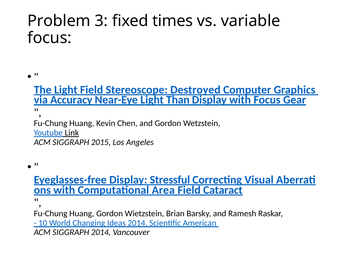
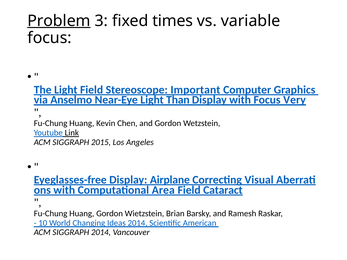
Problem underline: none -> present (59, 21)
Destroyed: Destroyed -> Important (195, 90)
Accuracy: Accuracy -> Anselmo (71, 100)
Gear: Gear -> Very (294, 100)
Stressful: Stressful -> Airplane (170, 180)
